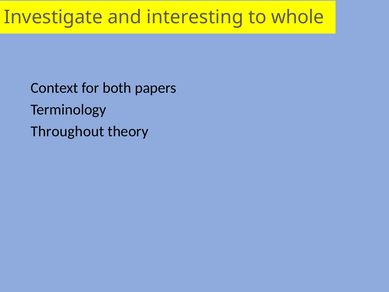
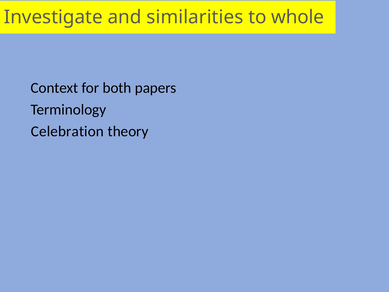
interesting: interesting -> similarities (195, 17)
Throughout: Throughout -> Celebration (67, 131)
